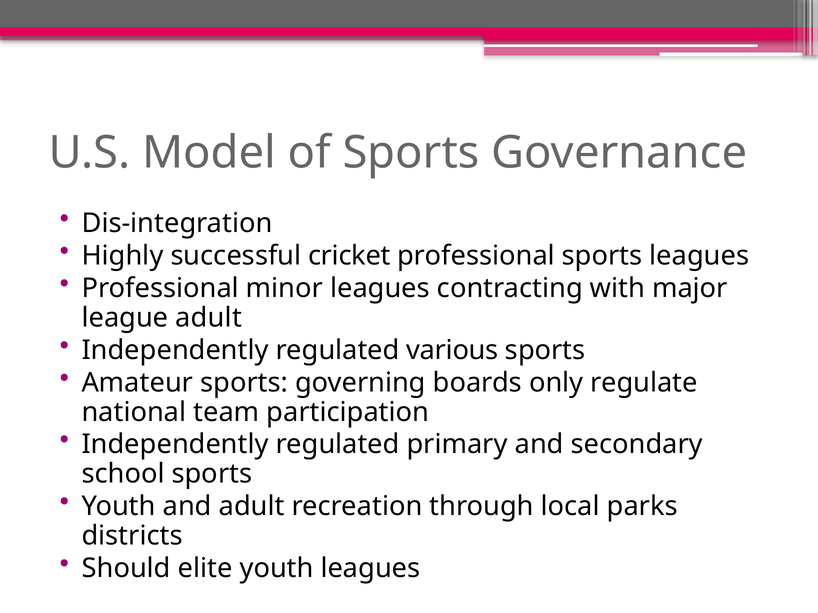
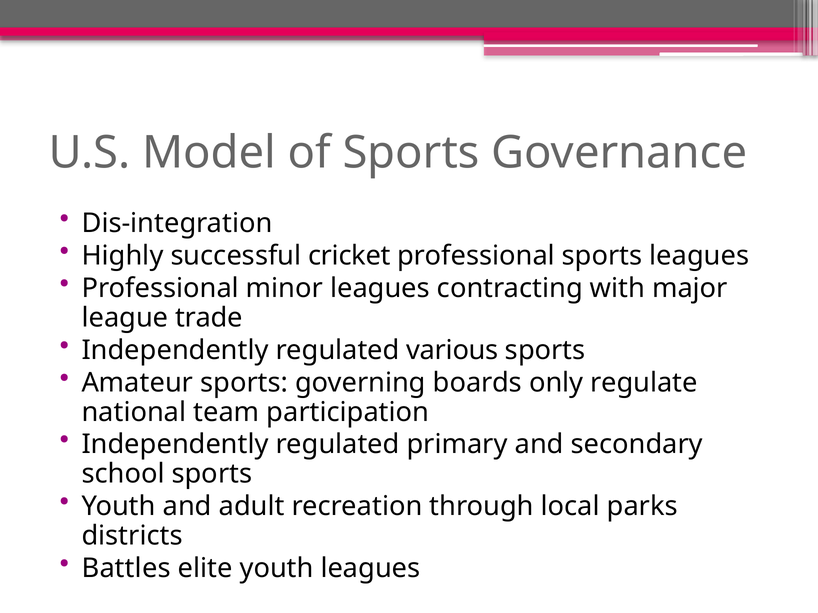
league adult: adult -> trade (209, 318)
Should: Should -> Battles (126, 569)
